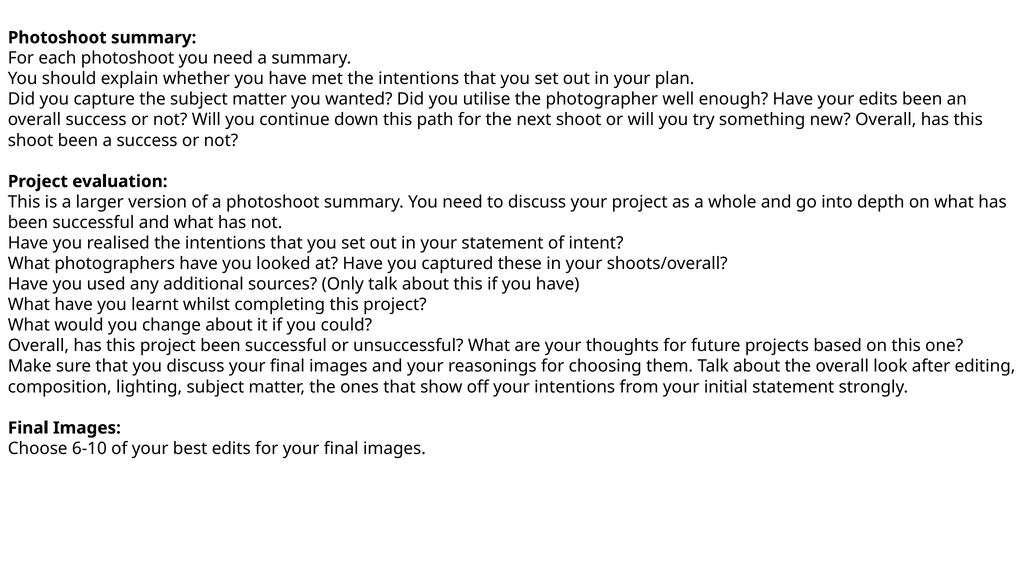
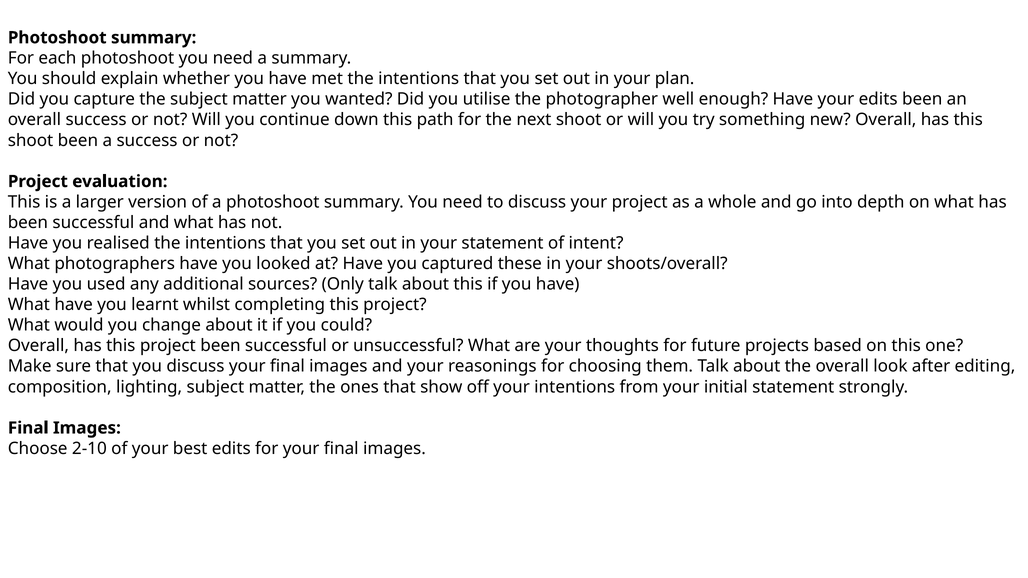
6-10: 6-10 -> 2-10 (89, 449)
